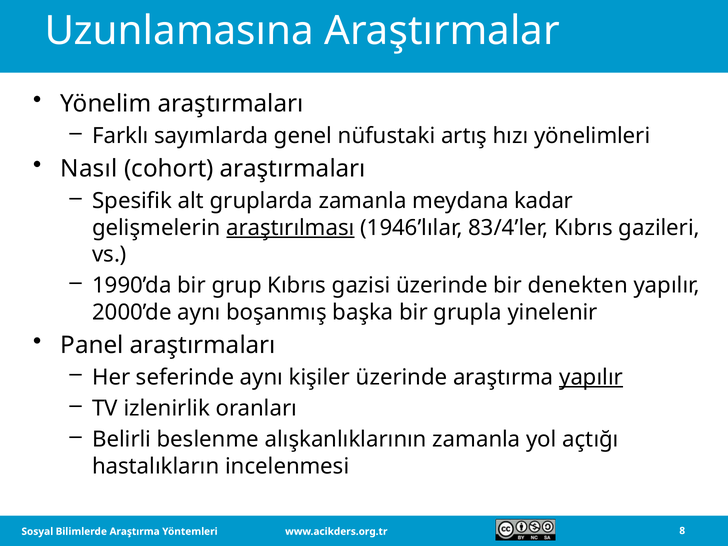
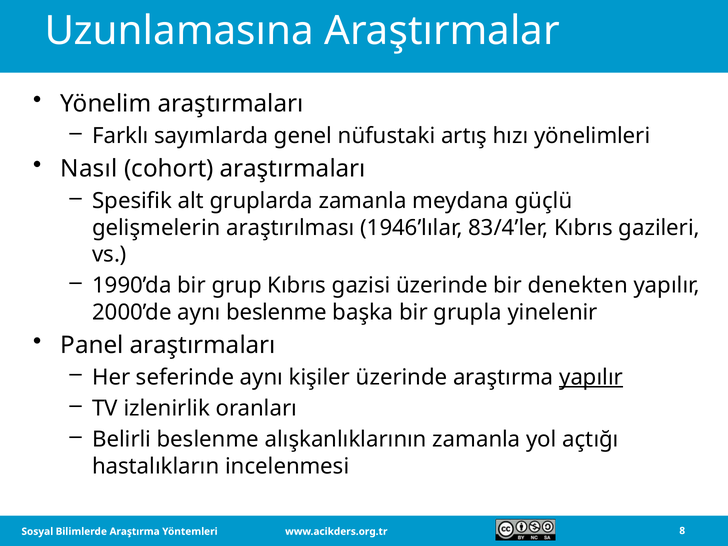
kadar: kadar -> güçlü (544, 201)
araştırılması underline: present -> none (290, 228)
aynı boşanmış: boşanmış -> beslenme (277, 312)
